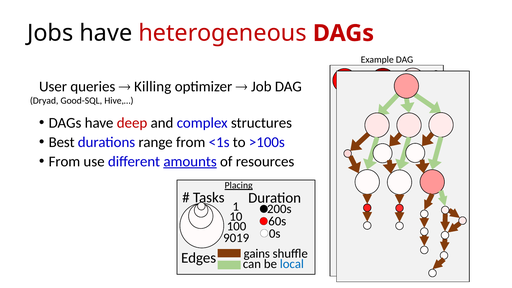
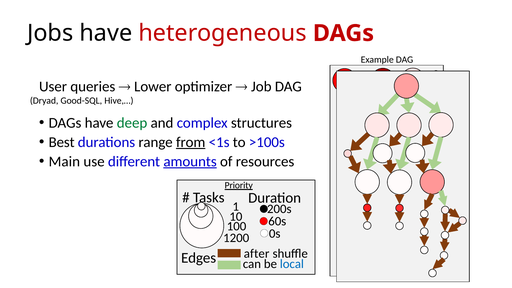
Killing: Killing -> Lower (153, 87)
deep colour: red -> green (132, 123)
from underline: none -> present (191, 142)
From: From -> Main (64, 161)
Placing: Placing -> Priority (239, 185)
9019: 9019 -> 1200 (236, 238)
gains: gains -> after (257, 254)
